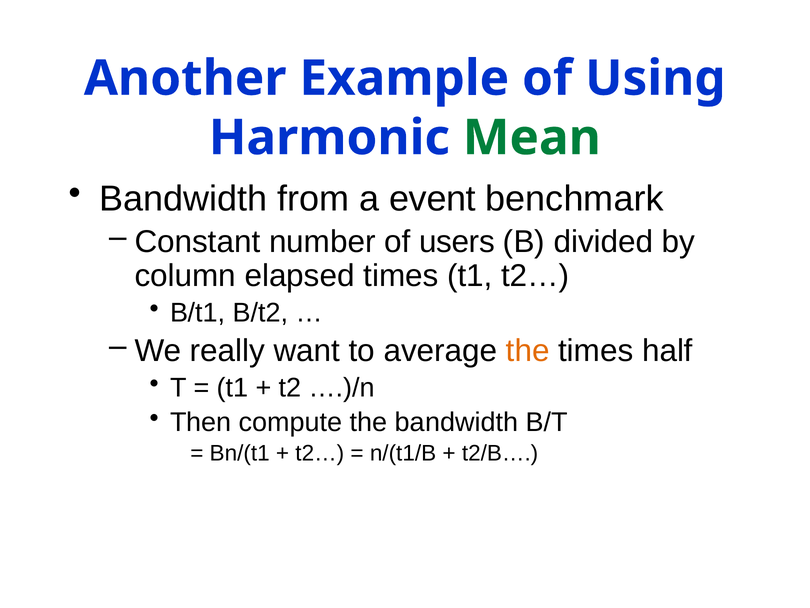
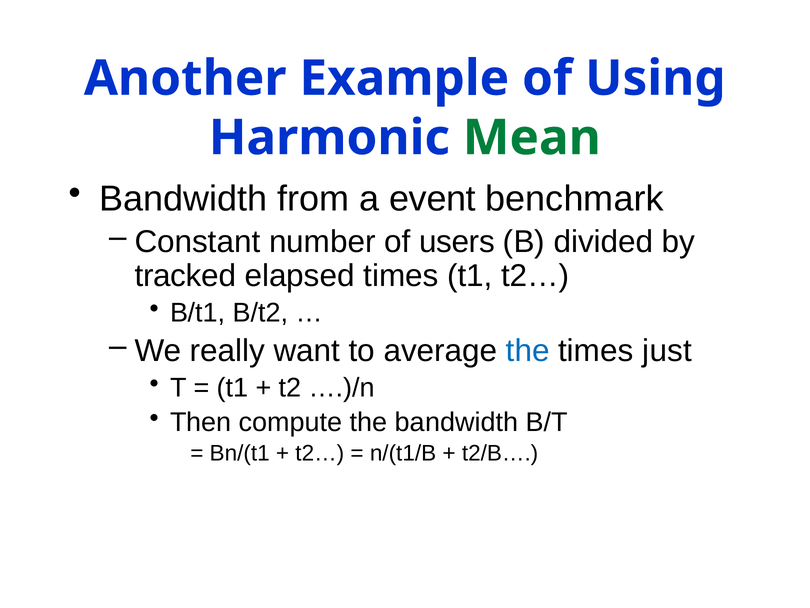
column: column -> tracked (185, 275)
the colour: orange -> blue (528, 350)
half: half -> just (667, 350)
